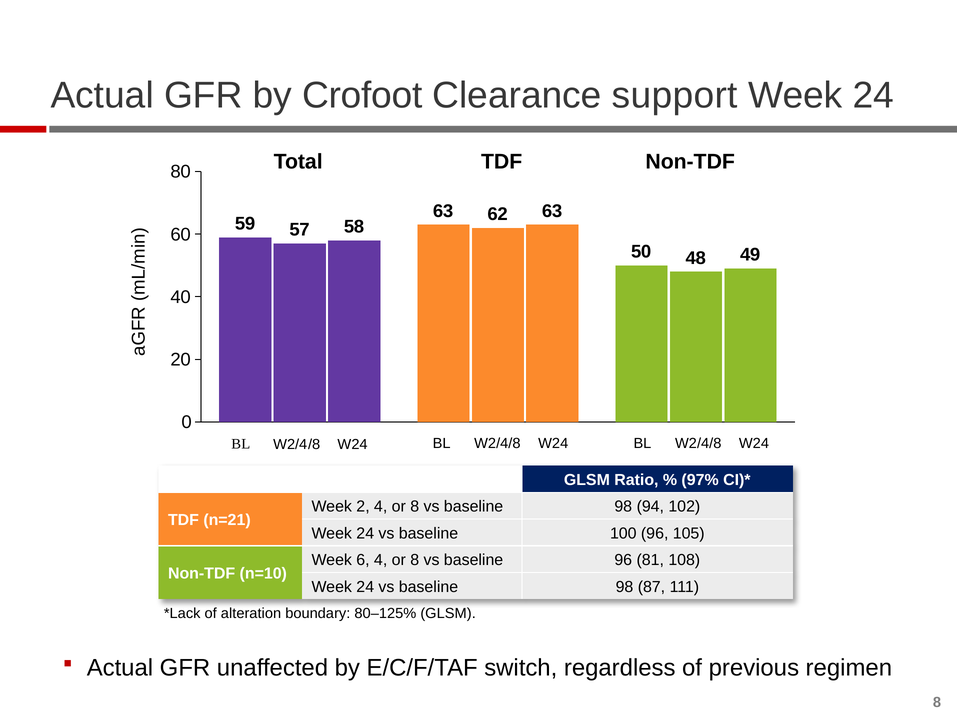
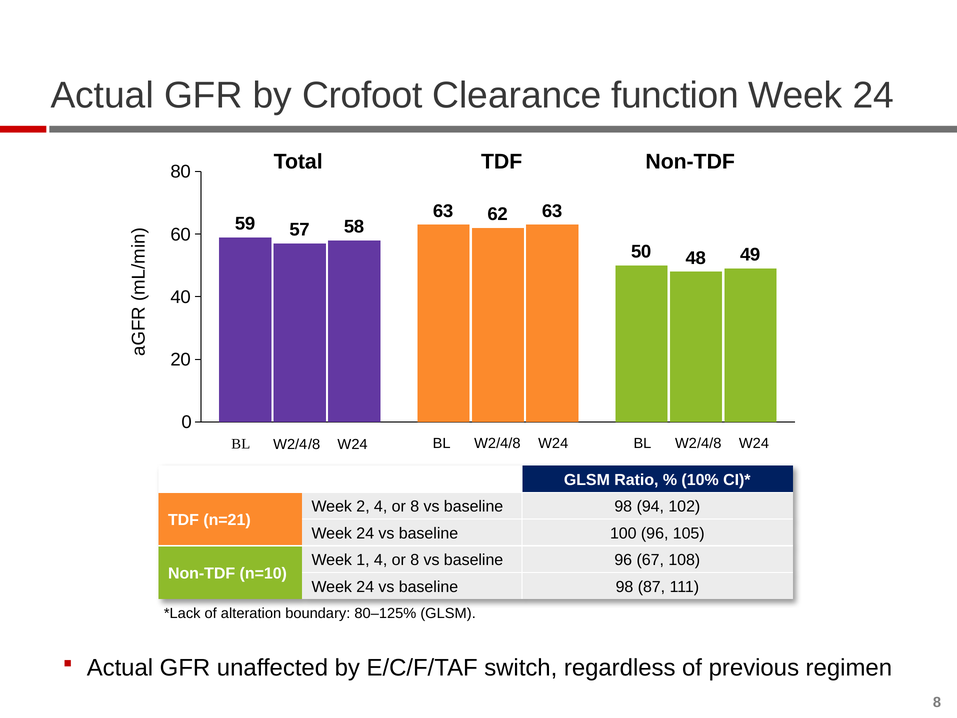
support: support -> function (675, 95)
97%: 97% -> 10% (700, 480)
6: 6 -> 1 (363, 560)
81: 81 -> 67 (650, 560)
